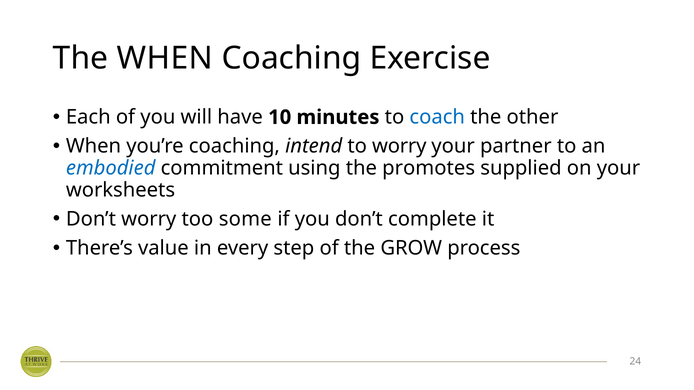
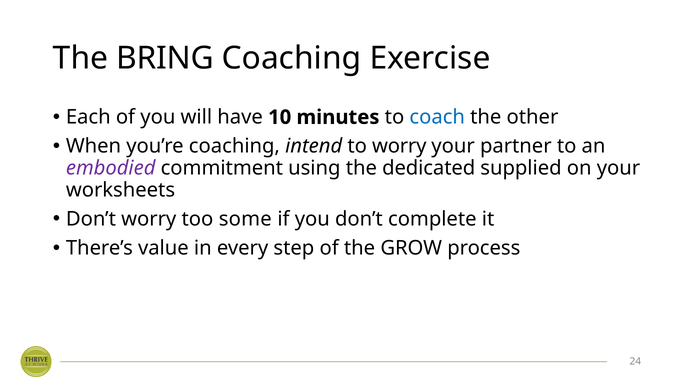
The WHEN: WHEN -> BRING (165, 58)
embodied colour: blue -> purple (111, 168)
promotes: promotes -> dedicated (429, 168)
